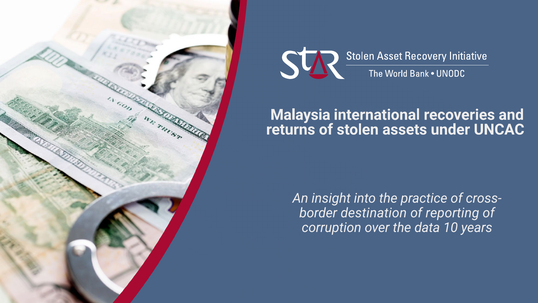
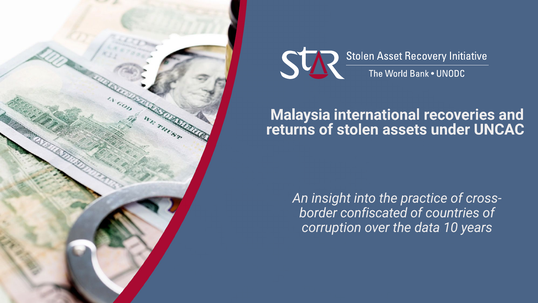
destination: destination -> confiscated (374, 213)
reporting: reporting -> countries (452, 213)
